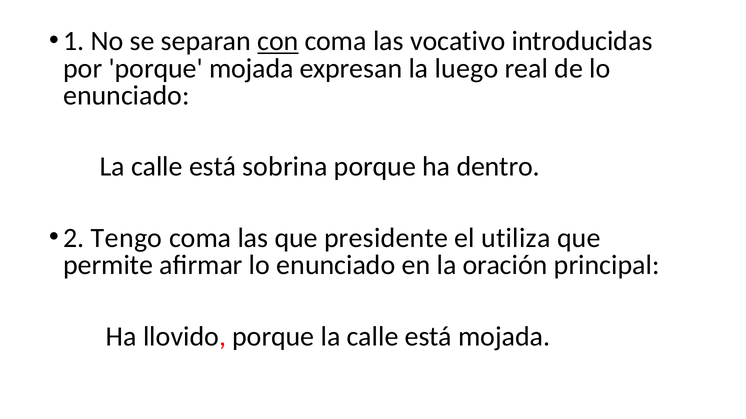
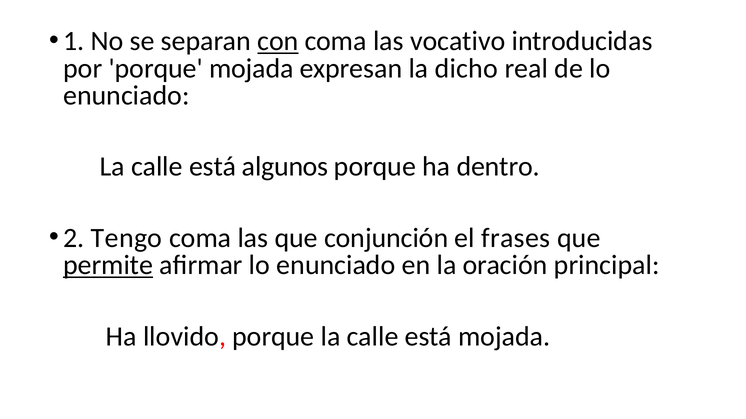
luego: luego -> dicho (466, 68)
sobrina: sobrina -> algunos (285, 167)
presidente: presidente -> conjunción (386, 238)
utiliza: utiliza -> frases (516, 238)
permite underline: none -> present (108, 265)
